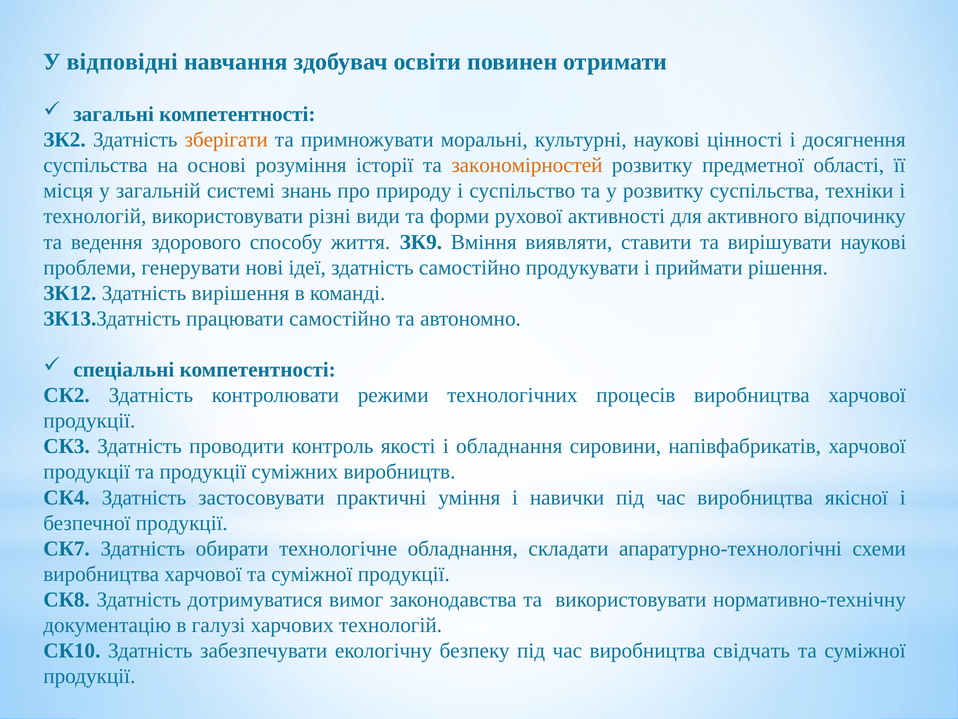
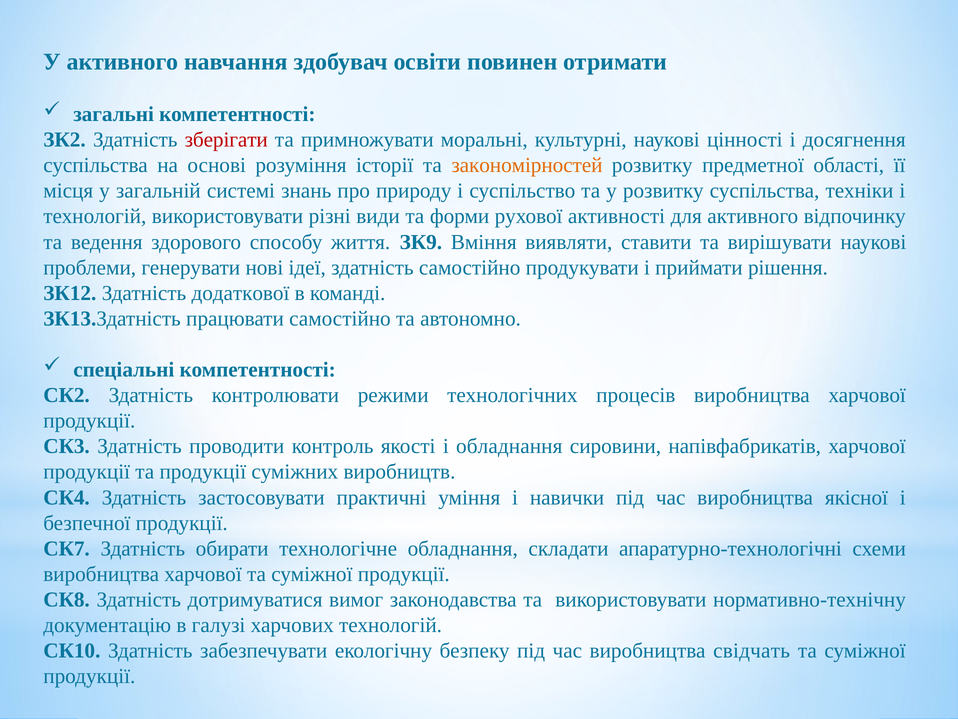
У відповідні: відповідні -> активного (123, 62)
зберігати colour: orange -> red (226, 140)
вирішення: вирішення -> додаткової (240, 293)
